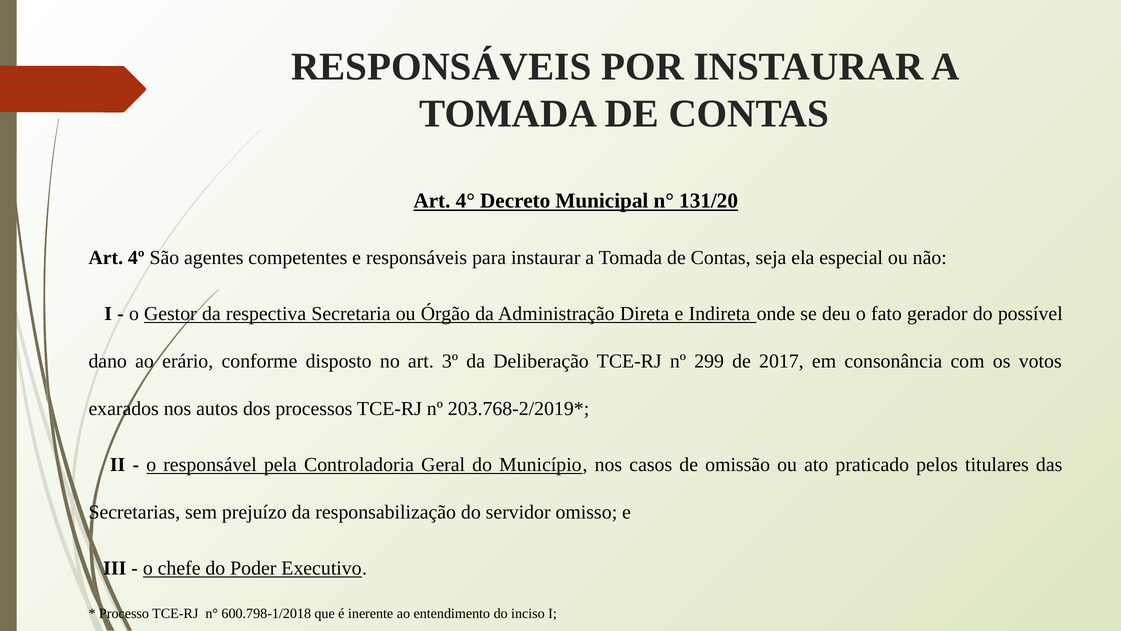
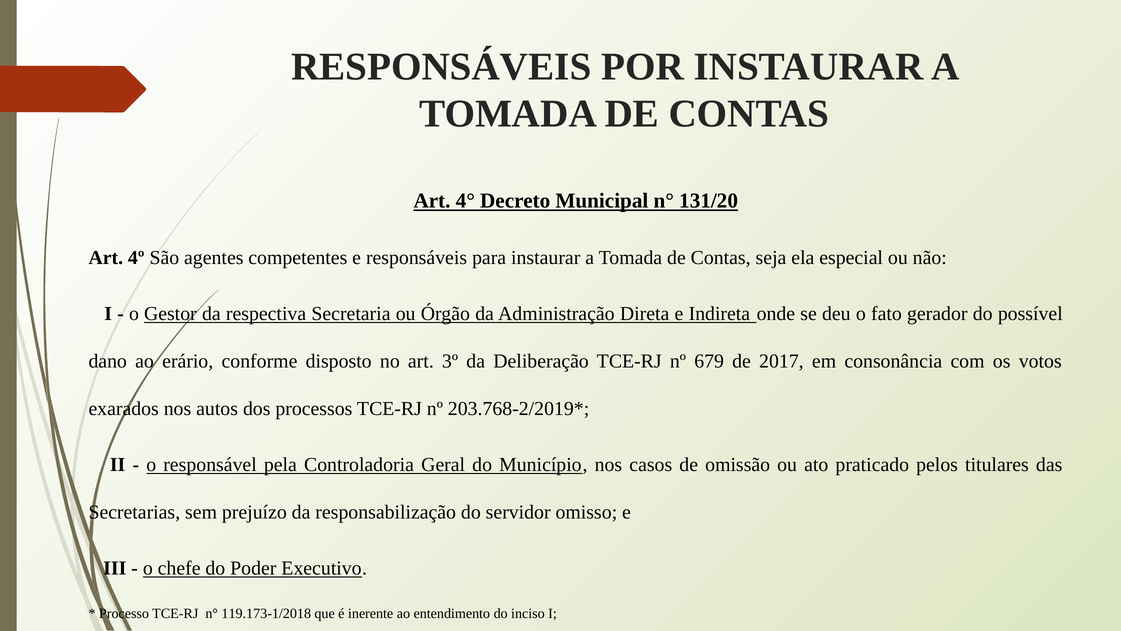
299: 299 -> 679 (709, 361)
600.798-1/2018: 600.798-1/2018 -> 119.173-1/2018 (266, 613)
